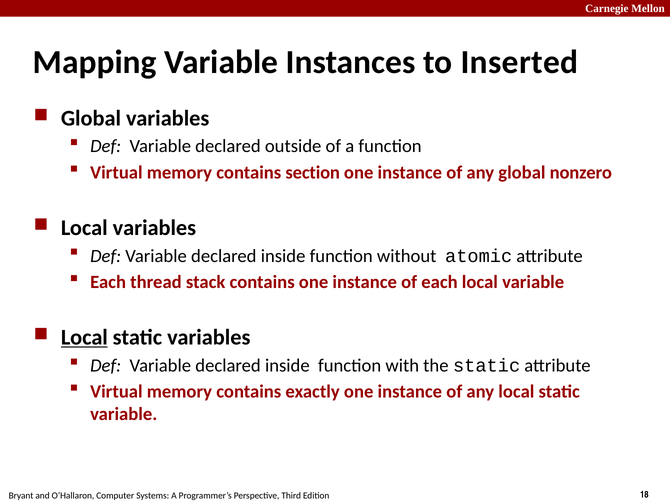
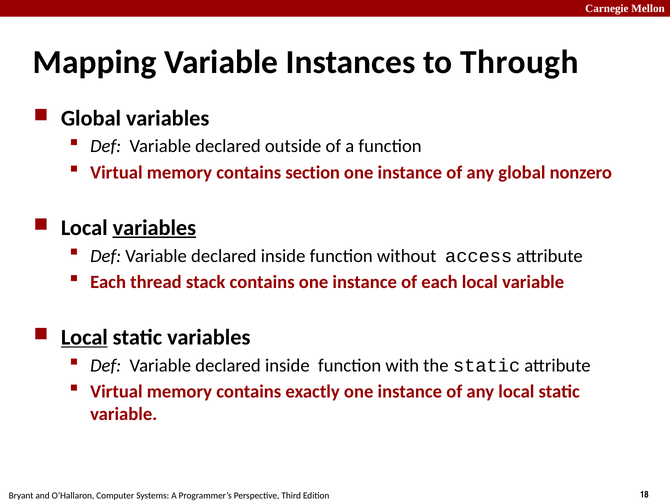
Inserted: Inserted -> Through (519, 62)
variables underline: none -> present (154, 228)
atomic: atomic -> access (479, 256)
